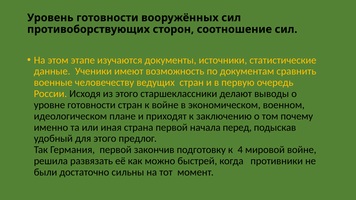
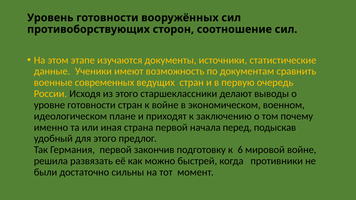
человечеству: человечеству -> современных (105, 83)
4: 4 -> 6 (240, 150)
